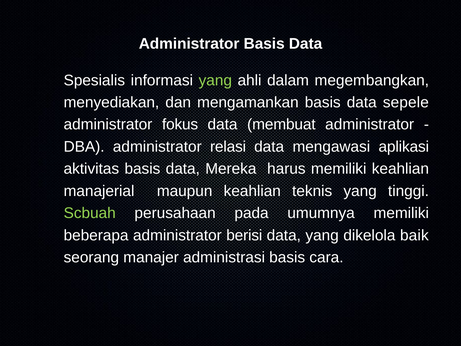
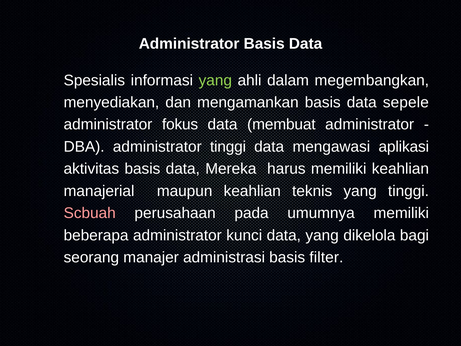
administrator relasi: relasi -> tinggi (228, 147)
Scbuah colour: light green -> pink (90, 213)
berisi: berisi -> kunci (244, 235)
baik: baik -> bagi (414, 235)
cara: cara -> filter (326, 257)
